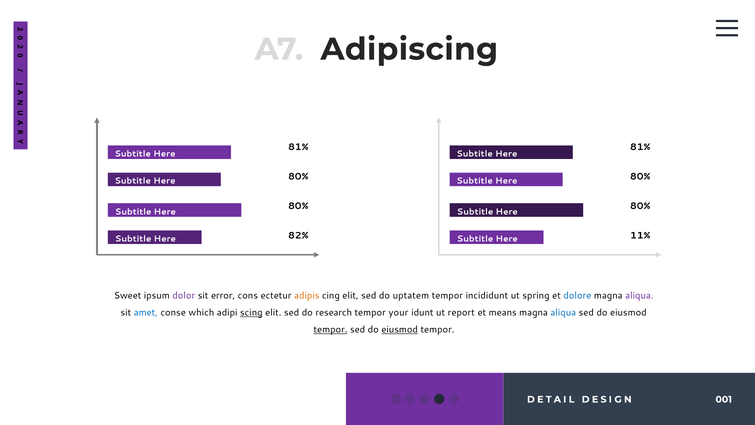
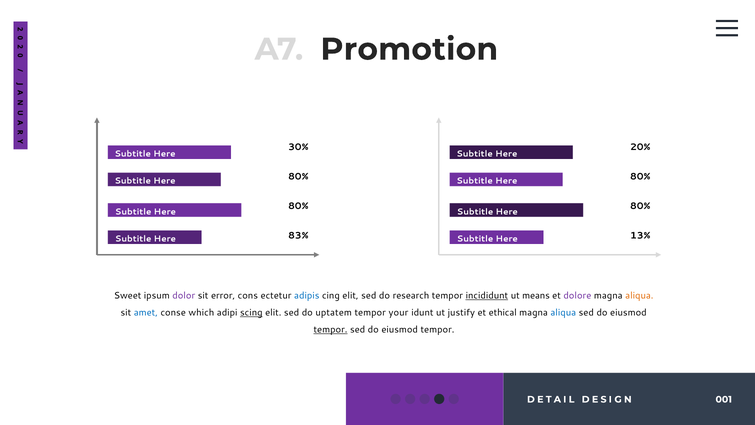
Adipiscing: Adipiscing -> Promotion (409, 49)
81%: 81% -> 30% (298, 147)
81%: 81% -> 20% (640, 147)
82%: 82% -> 83% (298, 235)
11%: 11% -> 13% (640, 235)
adipis colour: orange -> blue (307, 296)
uptatem: uptatem -> research (411, 296)
incididunt underline: none -> present (487, 296)
spring: spring -> means (536, 296)
dolore colour: blue -> purple (577, 296)
aliqua colour: purple -> orange (639, 296)
research: research -> uptatem (334, 313)
report: report -> justify (461, 313)
means: means -> ethical (503, 313)
eiusmod underline: present -> none (400, 330)
